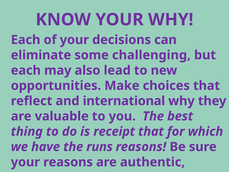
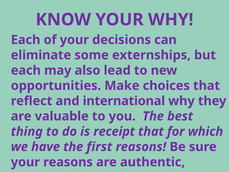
challenging: challenging -> externships (151, 55)
runs: runs -> first (99, 147)
